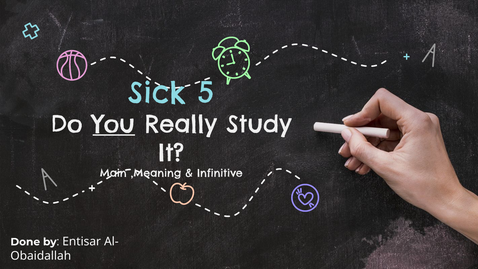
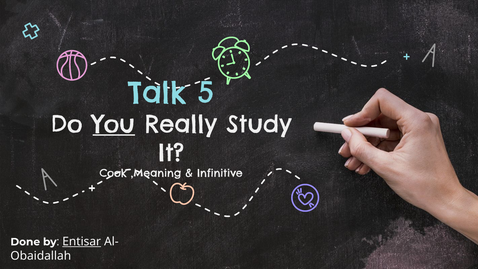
Sick: Sick -> Talk (157, 93)
Main: Main -> Cook (113, 173)
Entisar underline: none -> present (82, 241)
